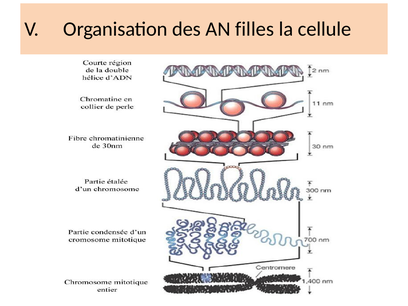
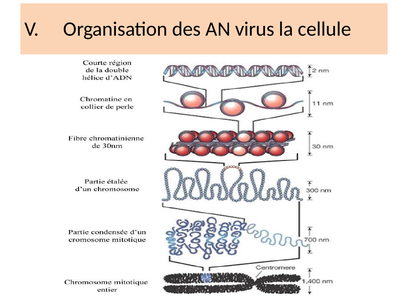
filles: filles -> virus (255, 29)
